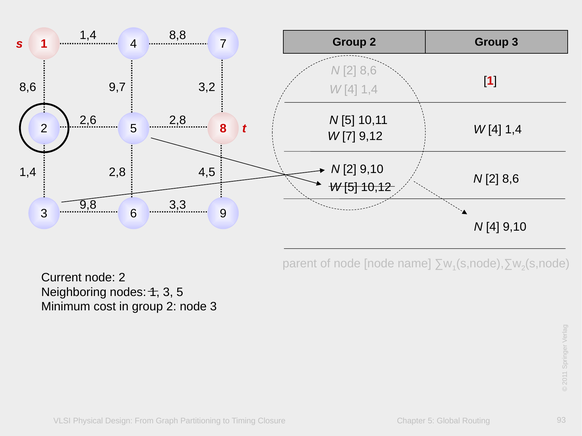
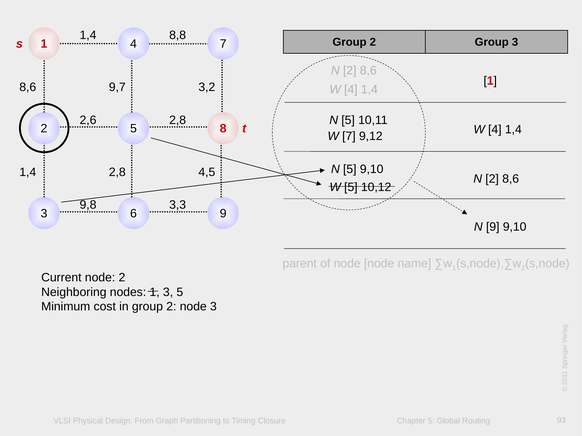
2: 2 -> 5 (350, 170)
N 4: 4 -> 9 (493, 227)
